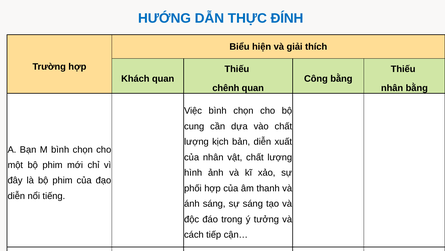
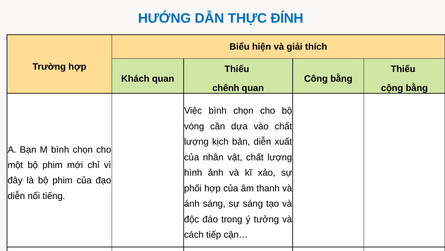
nhân: nhân -> cộng (392, 88)
cung: cung -> vòng (194, 126)
